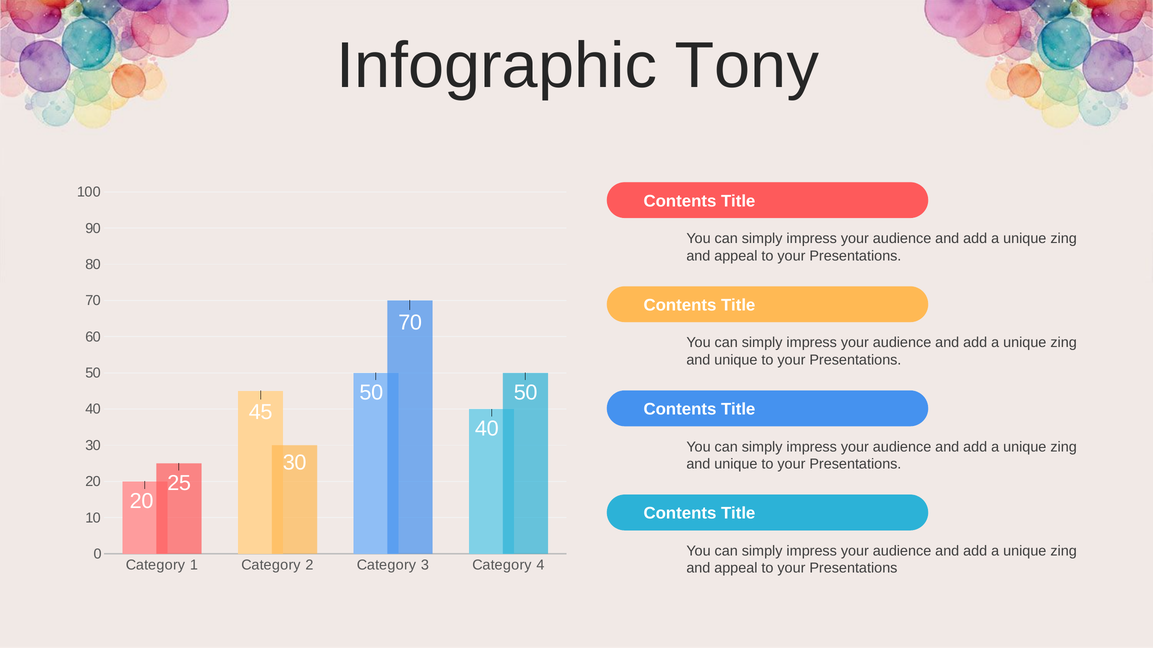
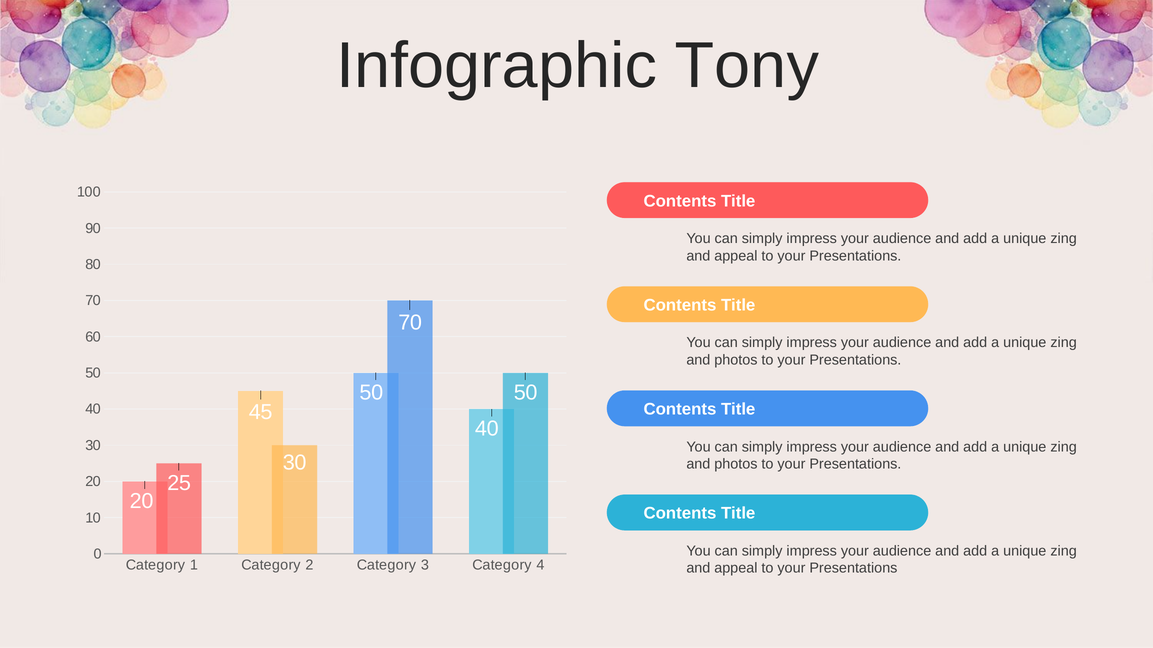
unique: unique -> photos (736, 360)
unique: unique -> photos (736, 464)
